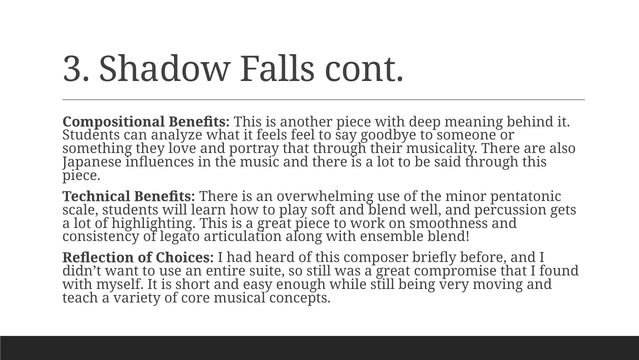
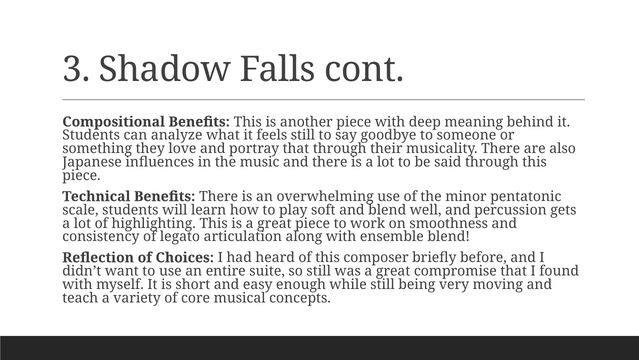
feels feel: feel -> still (303, 135)
